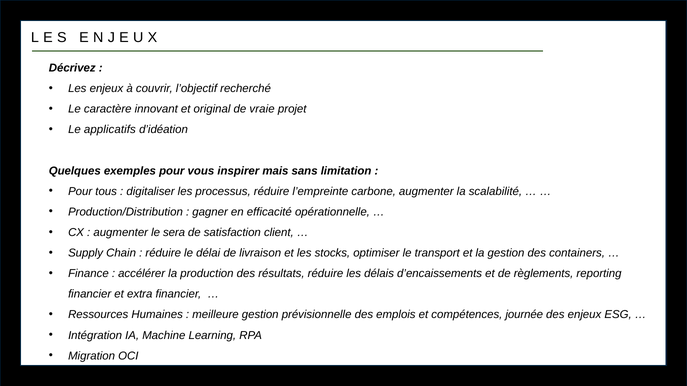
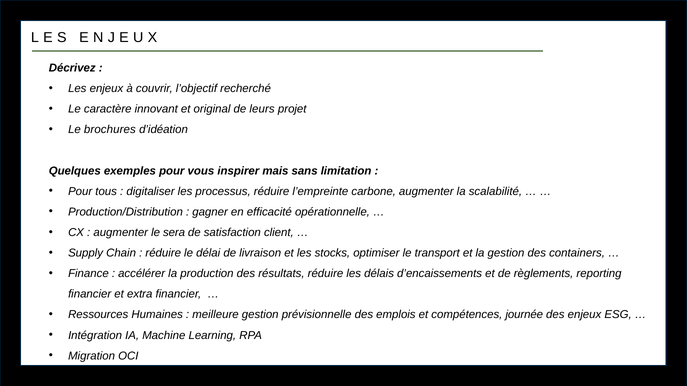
vraie: vraie -> leurs (262, 109)
applicatifs: applicatifs -> brochures (110, 130)
